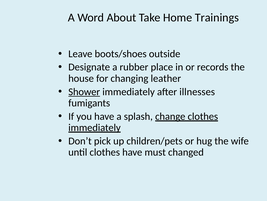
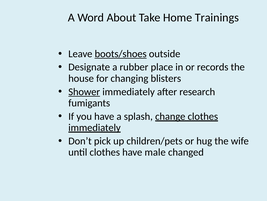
boots/shoes underline: none -> present (121, 54)
leather: leather -> blisters (166, 78)
illnesses: illnesses -> research (197, 91)
must: must -> male (155, 152)
